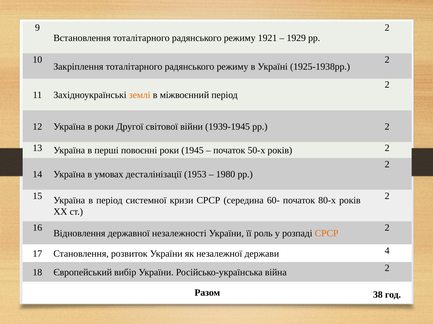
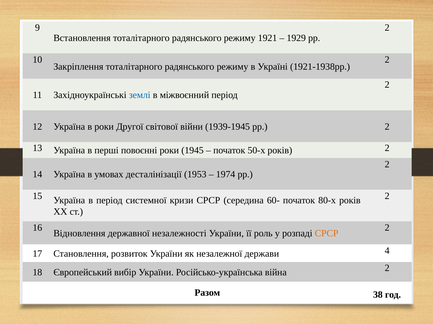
1925-1938рр: 1925-1938рр -> 1921-1938рр (320, 67)
землі colour: orange -> blue (140, 95)
1980: 1980 -> 1974 (226, 175)
